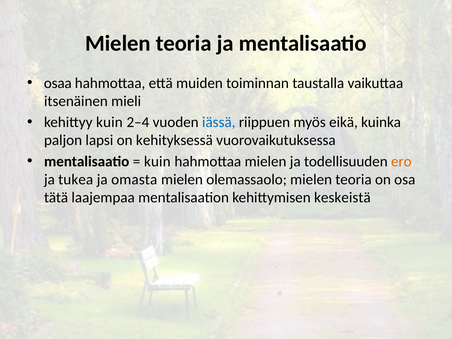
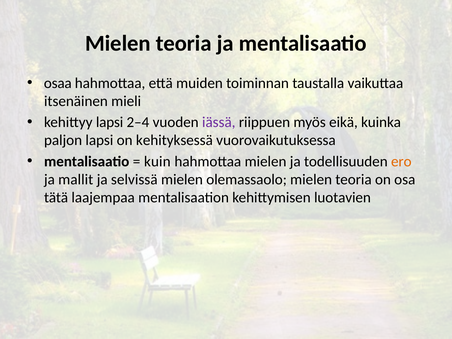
kehittyy kuin: kuin -> lapsi (110, 122)
iässä colour: blue -> purple (219, 122)
tukea: tukea -> mallit (76, 179)
omasta: omasta -> selvissä (134, 179)
keskeistä: keskeistä -> luotavien (342, 198)
